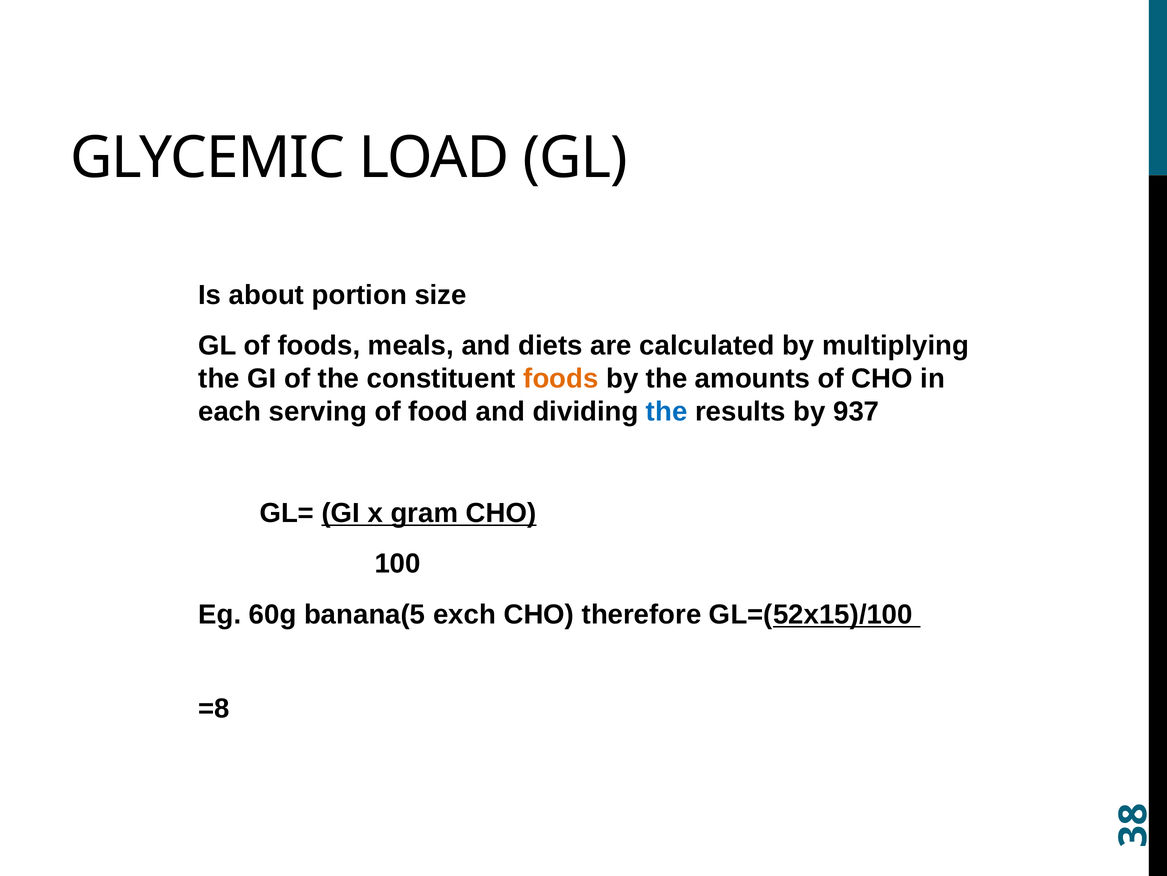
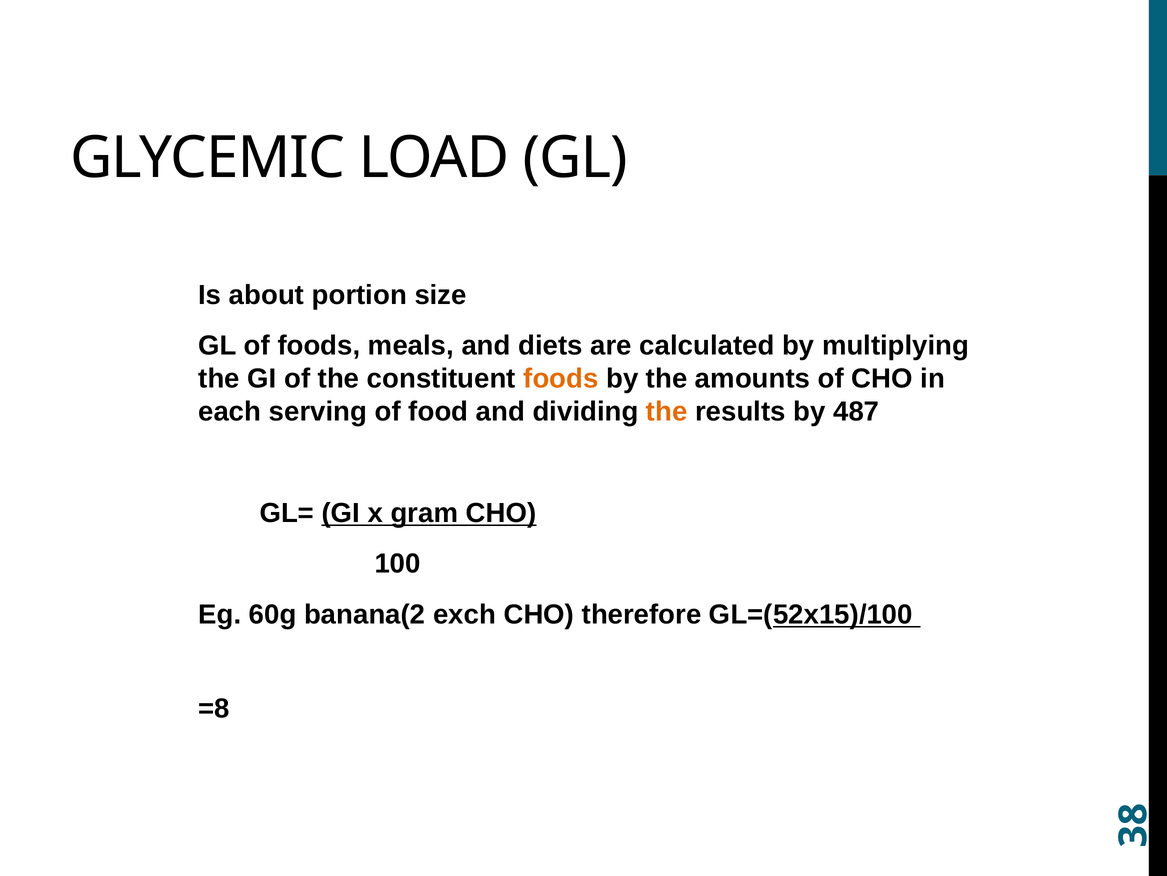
the colour: blue -> orange (667, 412)
937: 937 -> 487 (856, 412)
banana(5: banana(5 -> banana(2 (365, 614)
